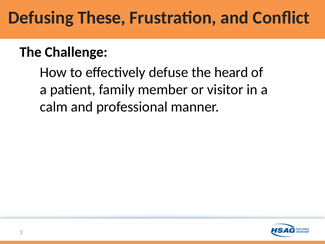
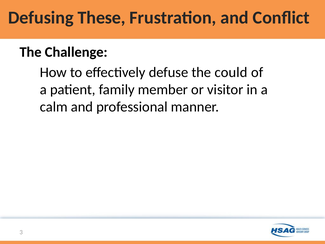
heard: heard -> could (231, 72)
